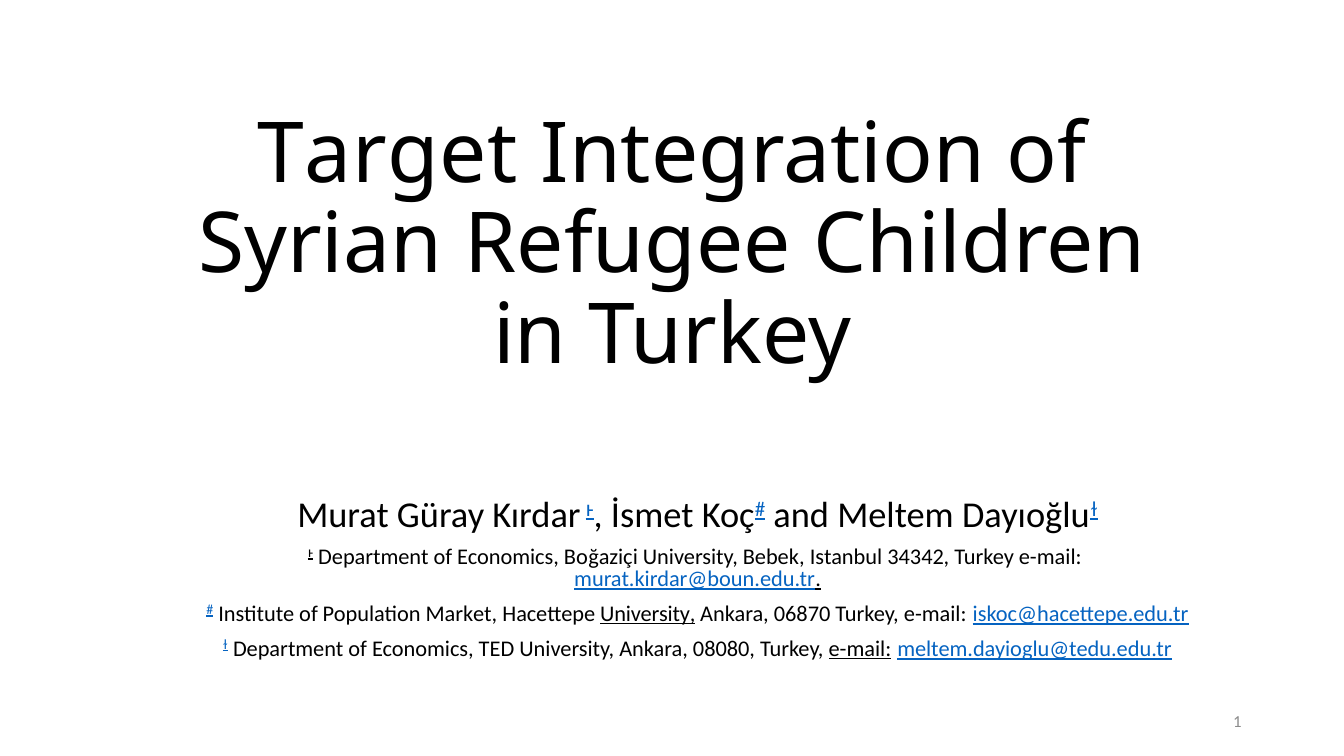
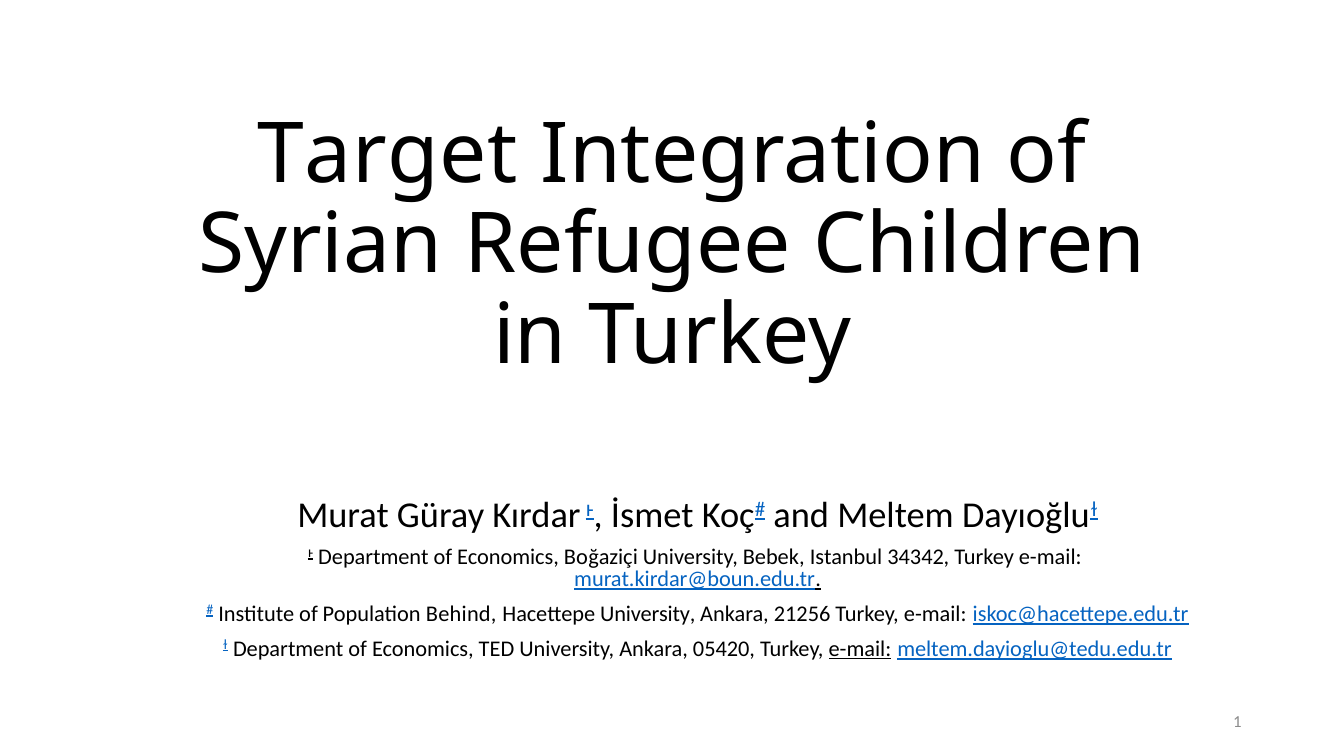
Market: Market -> Behind (461, 614)
University underline: present -> none (648, 614)
06870: 06870 -> 21256 (802, 614)
08080: 08080 -> 05420 (724, 649)
